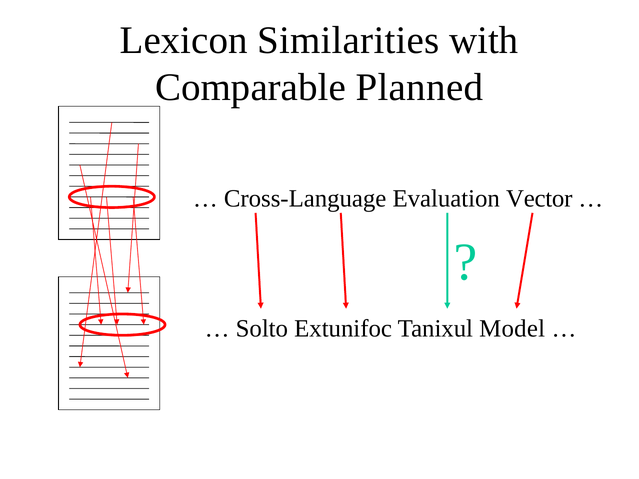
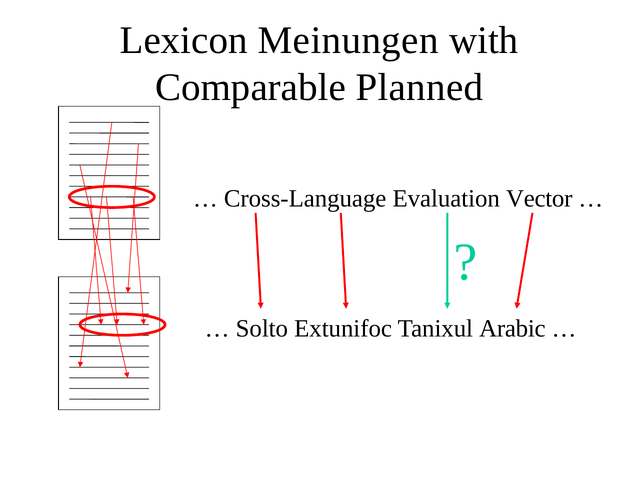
Similarities: Similarities -> Meinungen (348, 41)
Model: Model -> Arabic (512, 329)
